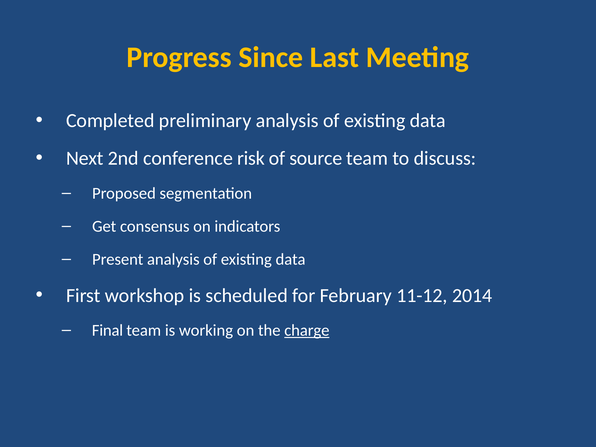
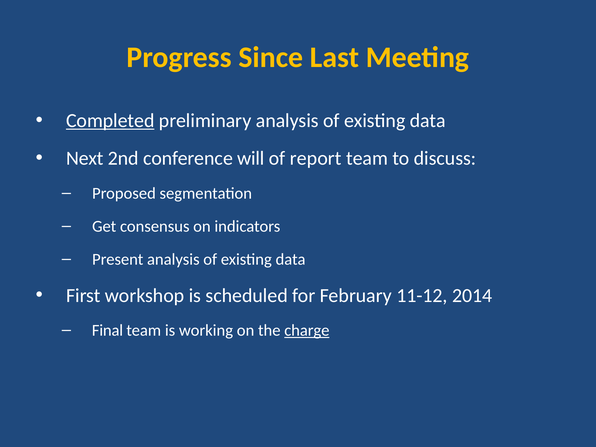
Completed underline: none -> present (110, 121)
risk: risk -> will (251, 158)
source: source -> report (316, 158)
